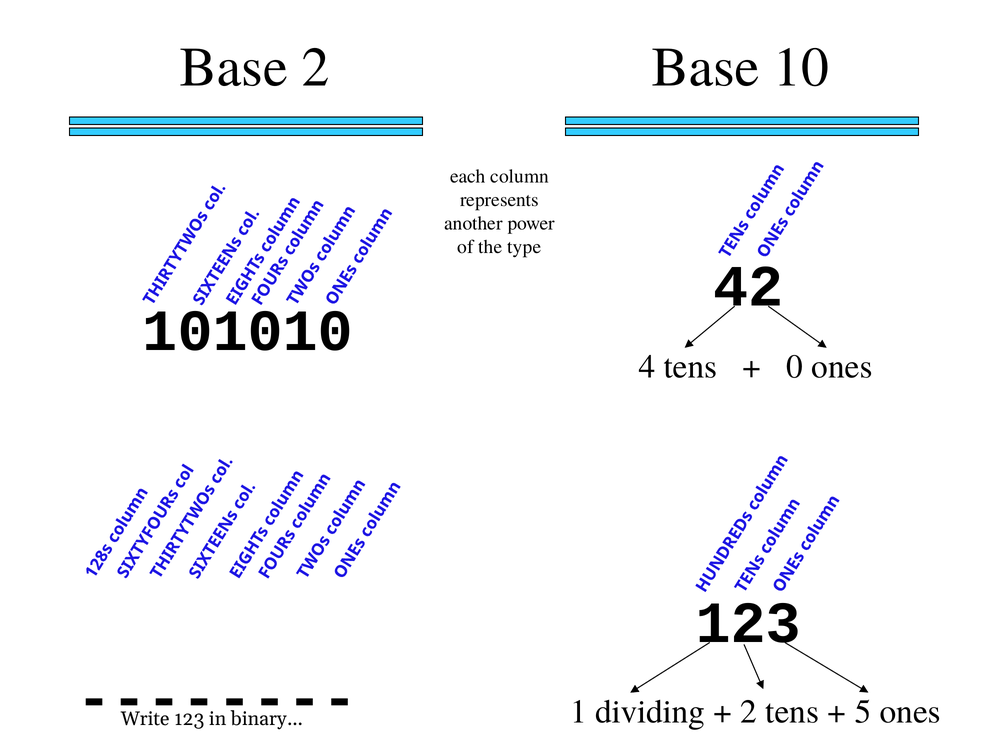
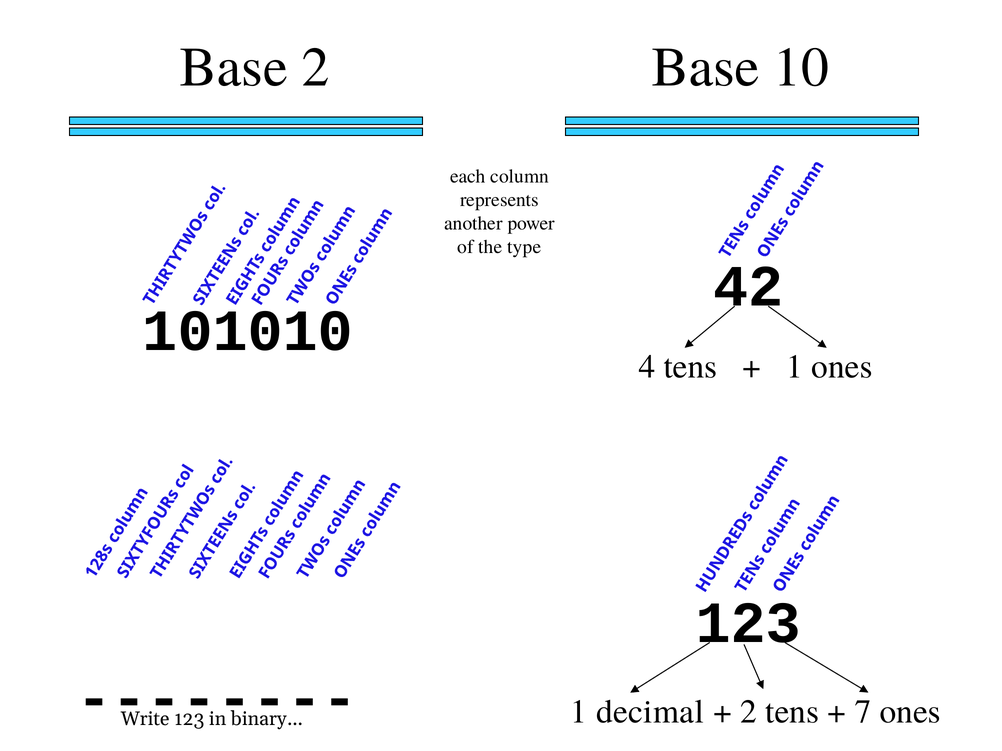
0: 0 -> 1 (795, 367)
dividing: dividing -> decimal (650, 712)
5: 5 -> 7 (863, 712)
